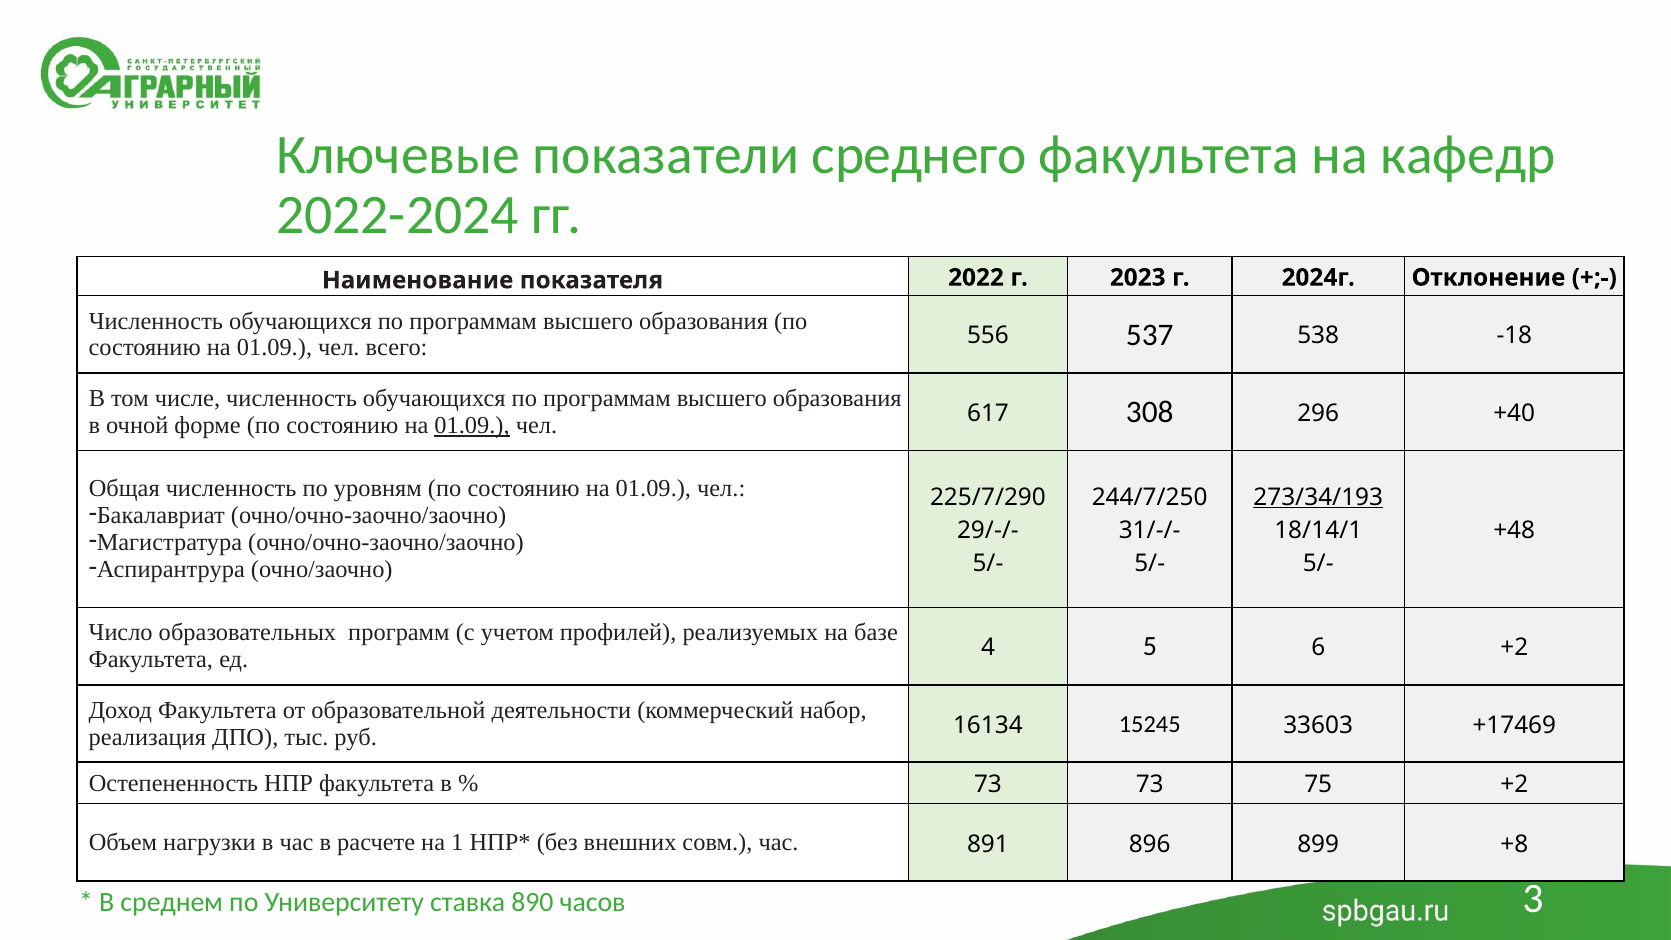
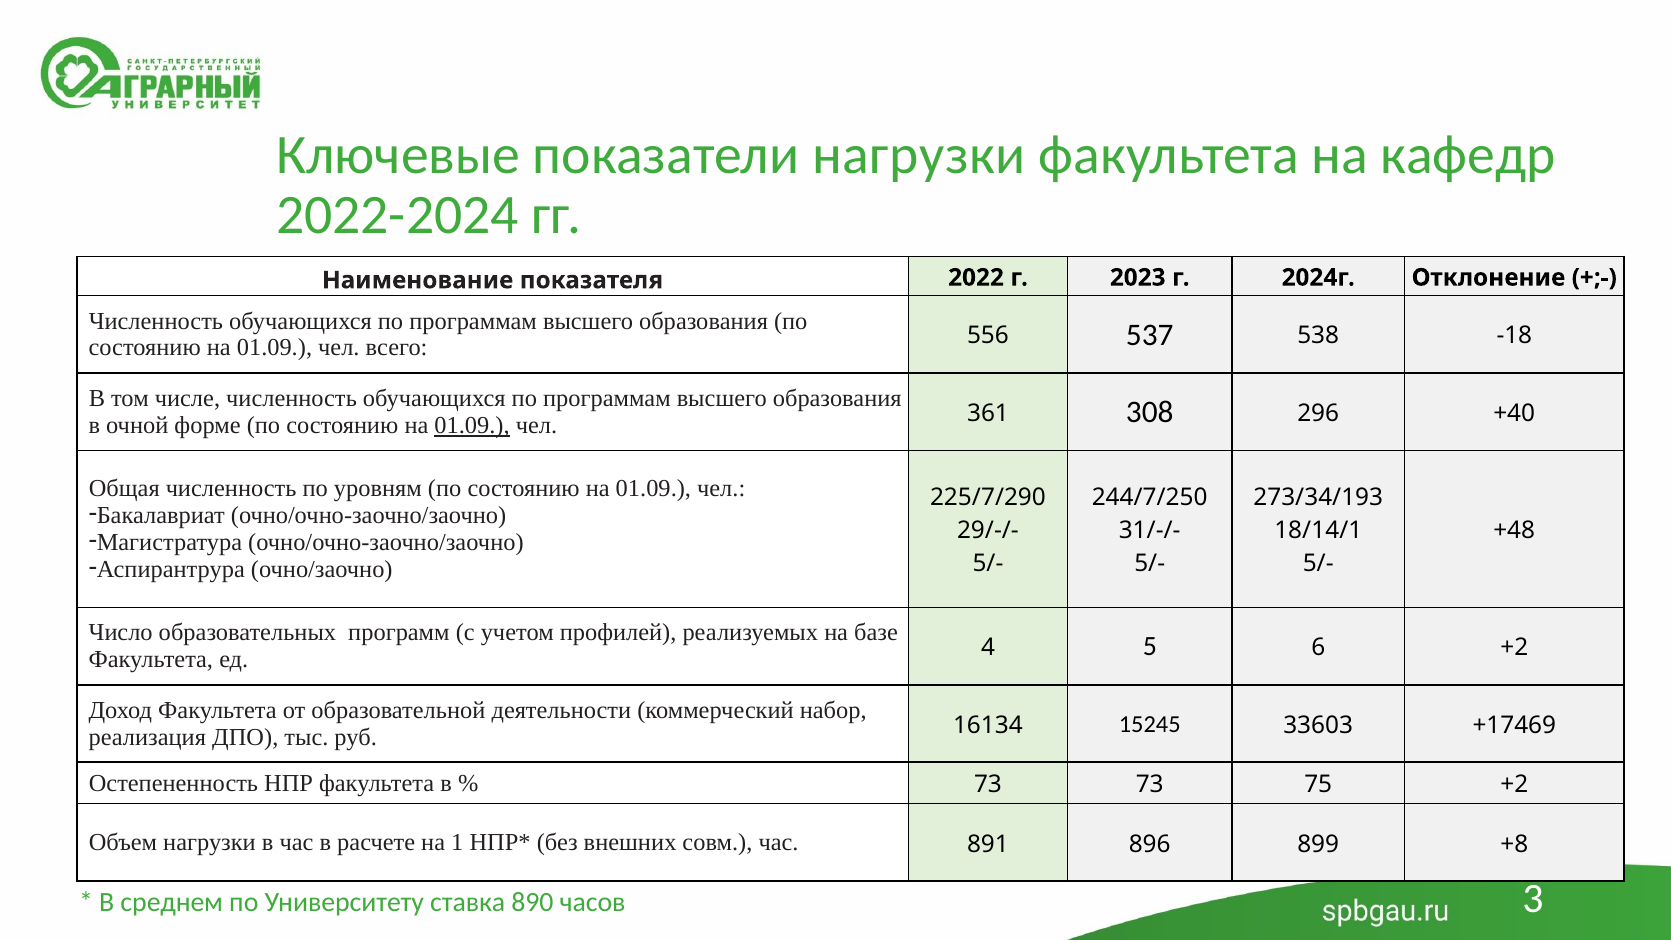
показатели среднего: среднего -> нагрузки (919, 155)
617: 617 -> 361 (988, 413)
273/34/193 underline: present -> none (1318, 497)
